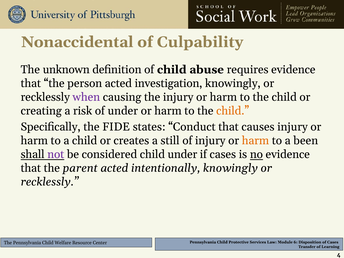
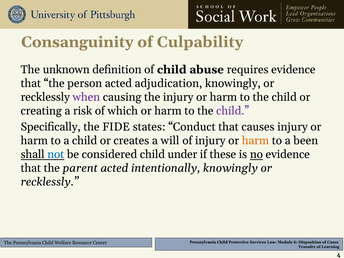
Nonaccidental: Nonaccidental -> Consanguinity (77, 42)
investigation: investigation -> adjudication (168, 83)
of under: under -> which (123, 111)
child colour: orange -> purple (233, 111)
still: still -> will (170, 141)
not colour: purple -> blue (56, 154)
if cases: cases -> these (223, 154)
